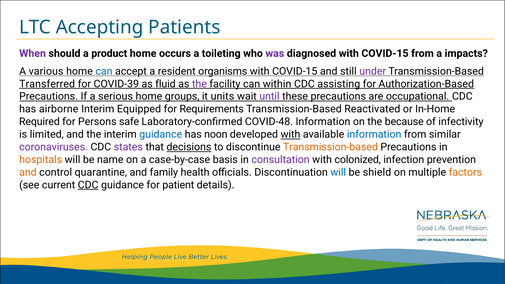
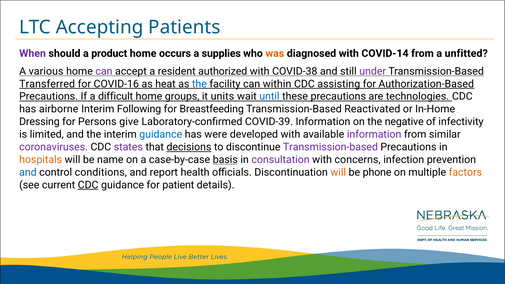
toileting: toileting -> supplies (221, 53)
was colour: purple -> orange (275, 53)
diagnosed with COVID-15: COVID-15 -> COVID-14 (385, 53)
impacts: impacts -> unfitted (466, 53)
can colour: blue -> purple (104, 71)
organisms: organisms -> authorized (223, 71)
COVID-15: COVID-15 -> COVID-38 (295, 71)
COVID-39: COVID-39 -> COVID-16 (116, 84)
fluid: fluid -> heat (165, 84)
the colour: purple -> blue (199, 84)
serious: serious -> difficult (116, 97)
until colour: purple -> blue (269, 97)
occupational: occupational -> technologies (418, 97)
Equipped: Equipped -> Following (139, 109)
Requirements: Requirements -> Breastfeeding (212, 109)
Required: Required -> Dressing (39, 122)
safe: safe -> give (129, 122)
COVID-48: COVID-48 -> COVID-39 (269, 122)
because: because -> negative (404, 122)
noon: noon -> were (216, 134)
with underline: present -> none (290, 134)
information colour: blue -> purple (374, 134)
Transmission-based colour: orange -> purple (330, 147)
basis underline: none -> present (225, 160)
colonized: colonized -> concerns (358, 160)
and colour: orange -> blue (28, 172)
quarantine: quarantine -> conditions (101, 172)
family: family -> report (164, 172)
will colour: blue -> orange (338, 172)
shield: shield -> phone (377, 172)
